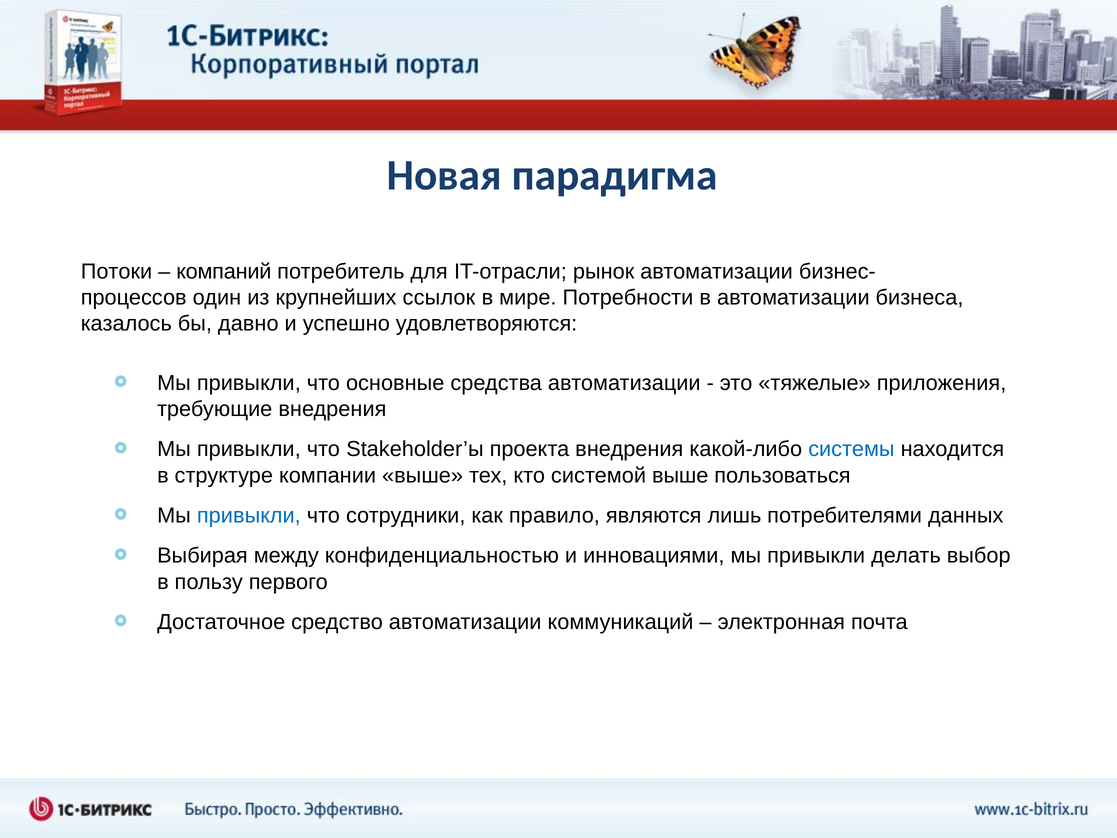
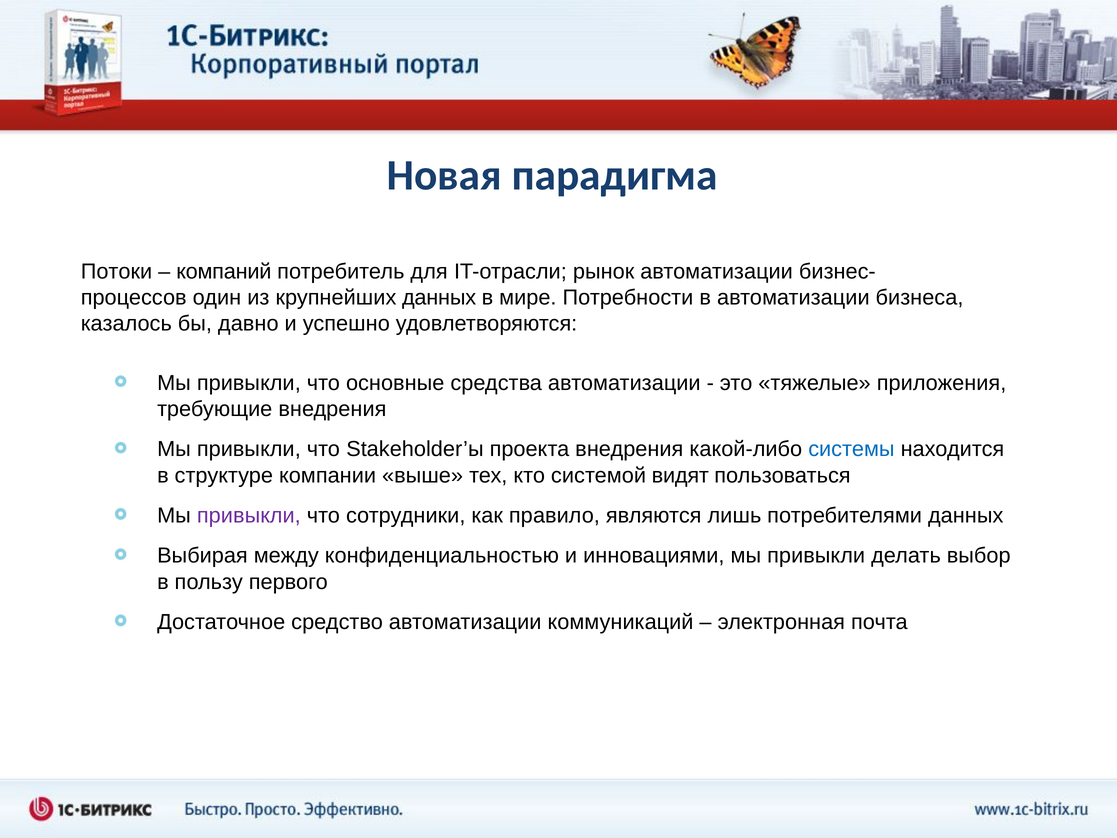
крупнейших ссылок: ссылок -> данных (439, 297)
системой выше: выше -> видят (680, 475)
привыкли colour: blue -> purple (249, 515)
